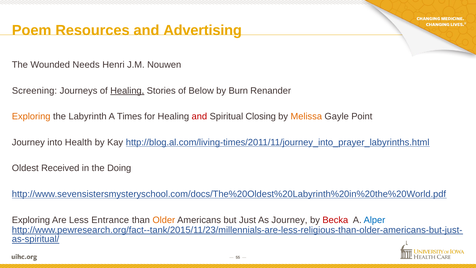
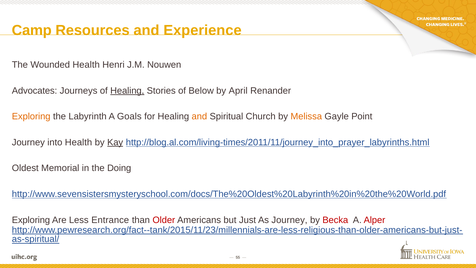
Poem: Poem -> Camp (32, 30)
Advertising: Advertising -> Experience (203, 30)
Wounded Needs: Needs -> Health (86, 65)
Screening: Screening -> Advocates (35, 91)
Burn: Burn -> April (238, 91)
Times: Times -> Goals (129, 116)
and colour: red -> orange (199, 116)
Closing: Closing -> Church (261, 116)
Kay underline: none -> present (115, 142)
Received: Received -> Memorial (60, 168)
Older colour: orange -> red (164, 220)
Alper colour: blue -> red (374, 220)
